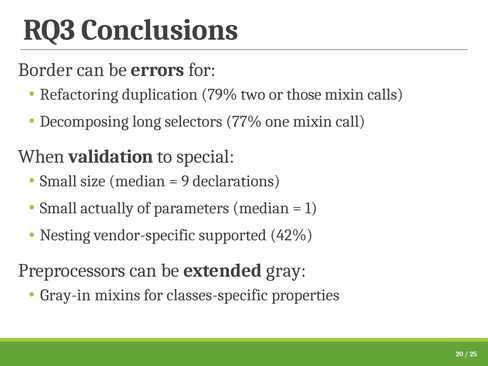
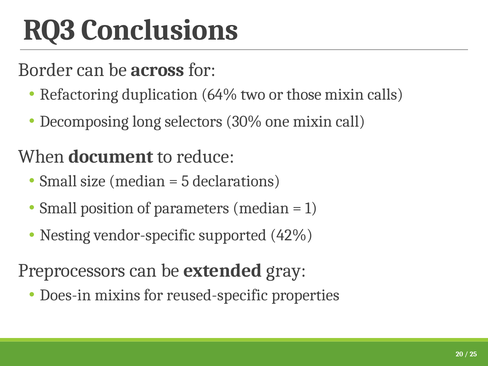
errors: errors -> across (158, 70)
79%: 79% -> 64% (219, 94)
77%: 77% -> 30% (244, 121)
validation: validation -> document (111, 157)
special: special -> reduce (205, 157)
9: 9 -> 5 (185, 181)
actually: actually -> position (107, 208)
Gray-in: Gray-in -> Does-in (65, 295)
classes-specific: classes-specific -> reused-specific (217, 295)
